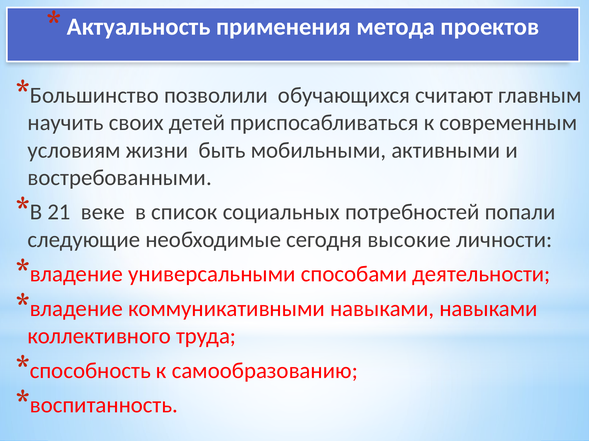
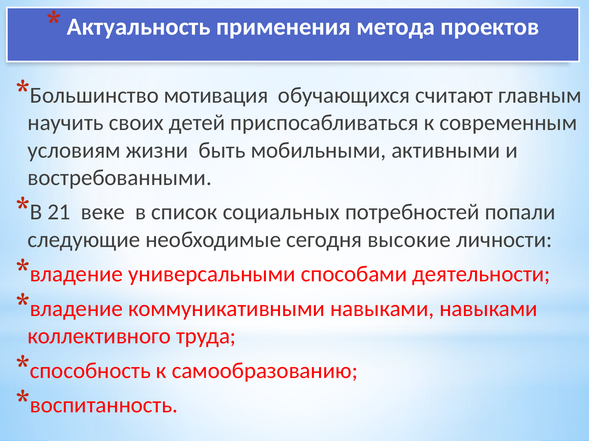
позволили: позволили -> мотивация (216, 95)
